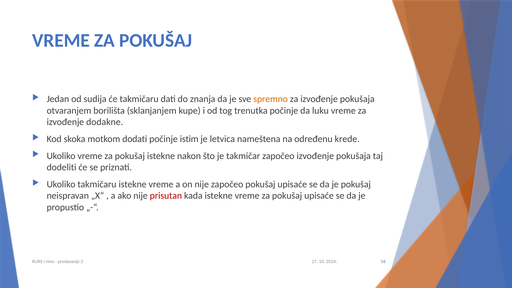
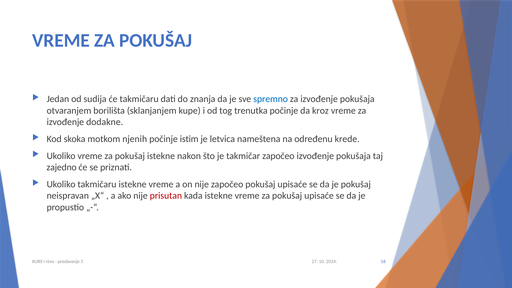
spremno colour: orange -> blue (271, 99)
luku: luku -> kroz (320, 111)
dodati: dodati -> njenih (135, 139)
dodeliti: dodeliti -> zajedno (62, 167)
